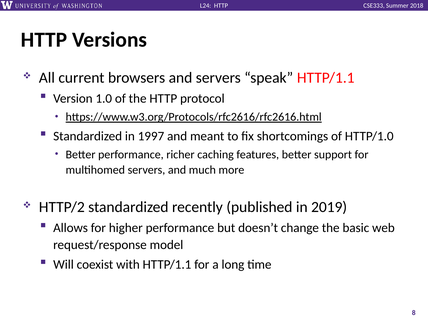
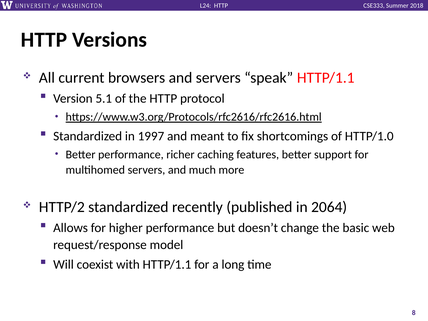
1.0: 1.0 -> 5.1 (104, 99)
2019: 2019 -> 2064 (329, 207)
